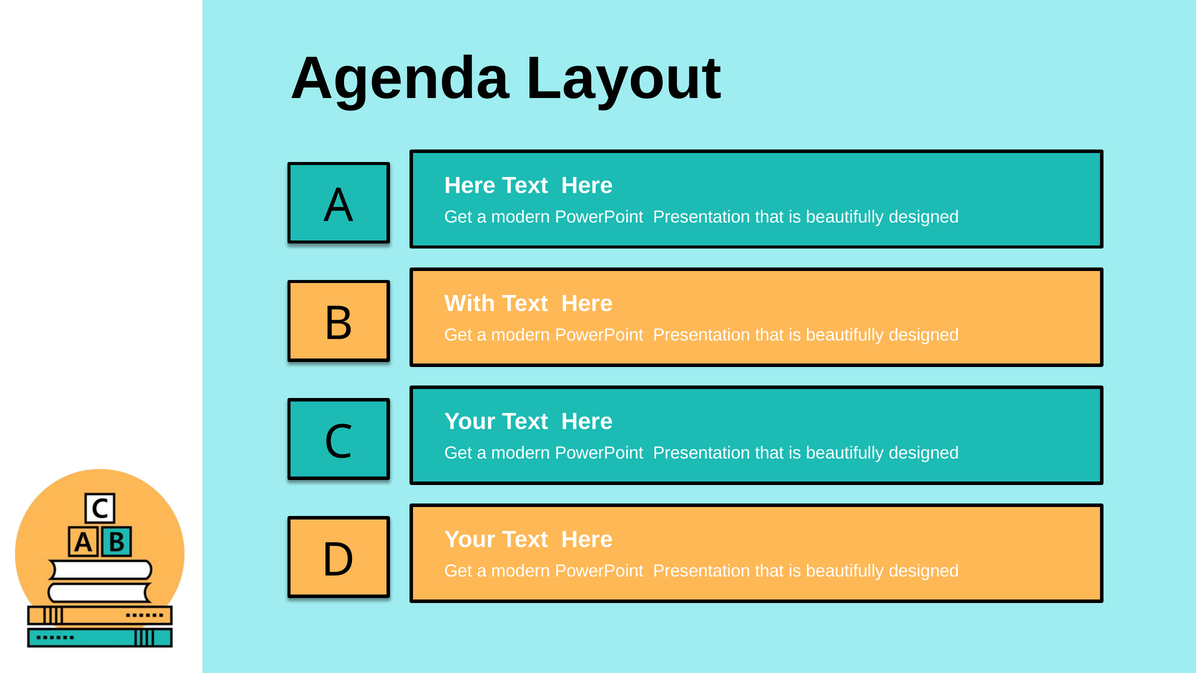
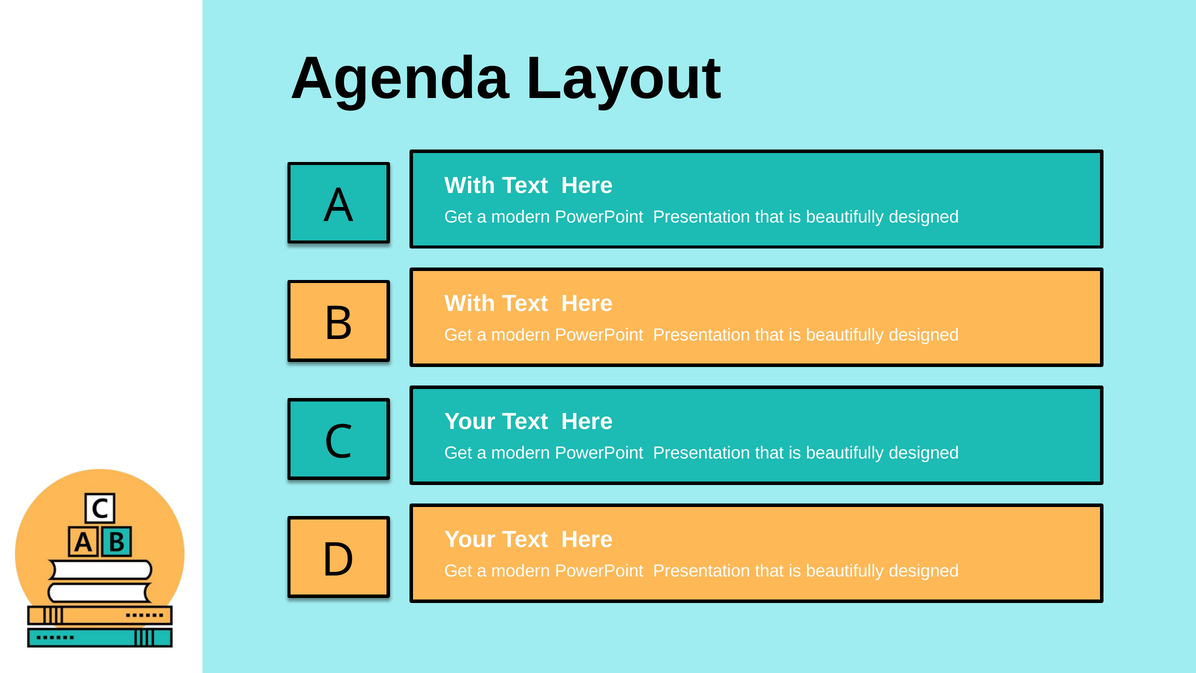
Here: Here -> With (470, 185)
